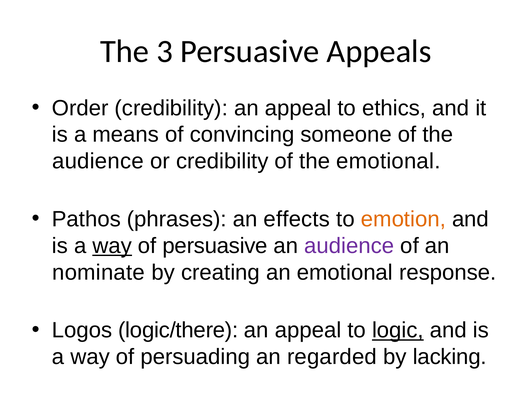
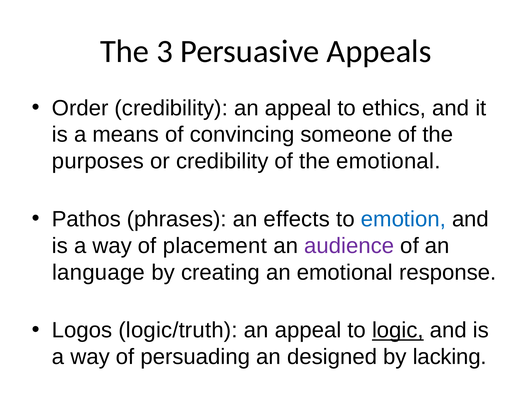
audience: audience -> purposes (98, 161)
emotion colour: orange -> blue (403, 219)
way underline: present -> none (112, 246)
of persuasive: persuasive -> placement (215, 246)
nominate: nominate -> language (99, 272)
logic/there: logic/there -> logic/truth (178, 330)
regarded: regarded -> designed (332, 357)
